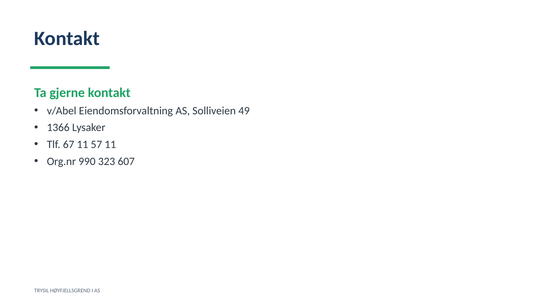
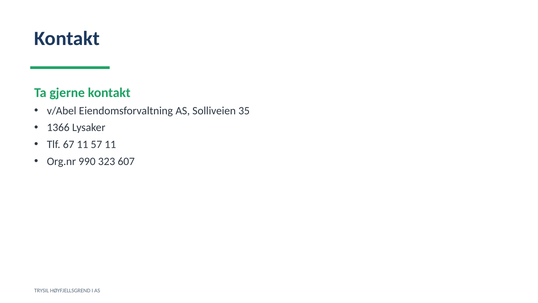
49: 49 -> 35 (244, 111)
